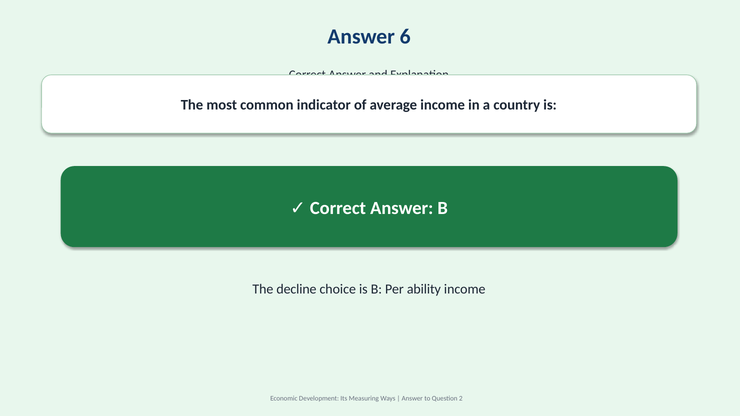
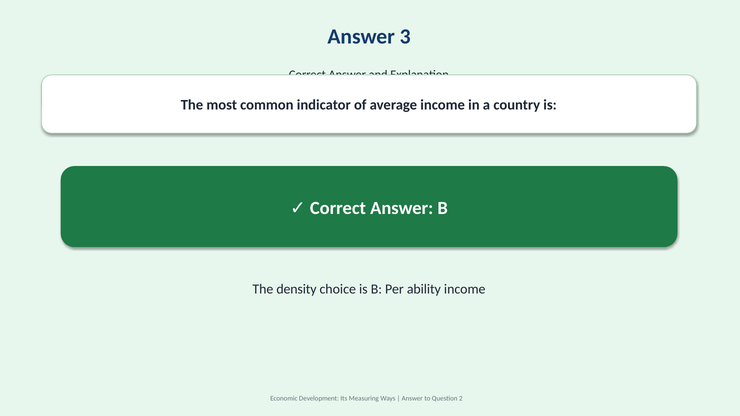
6: 6 -> 3 (405, 37)
decline: decline -> density (297, 290)
